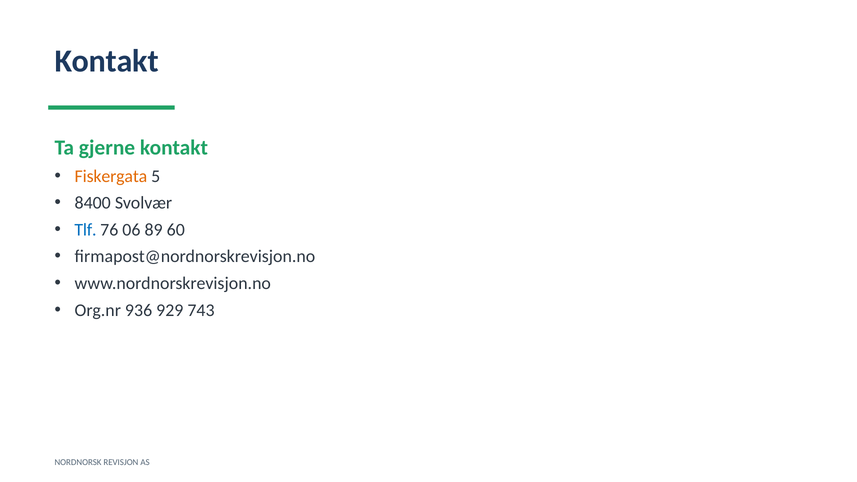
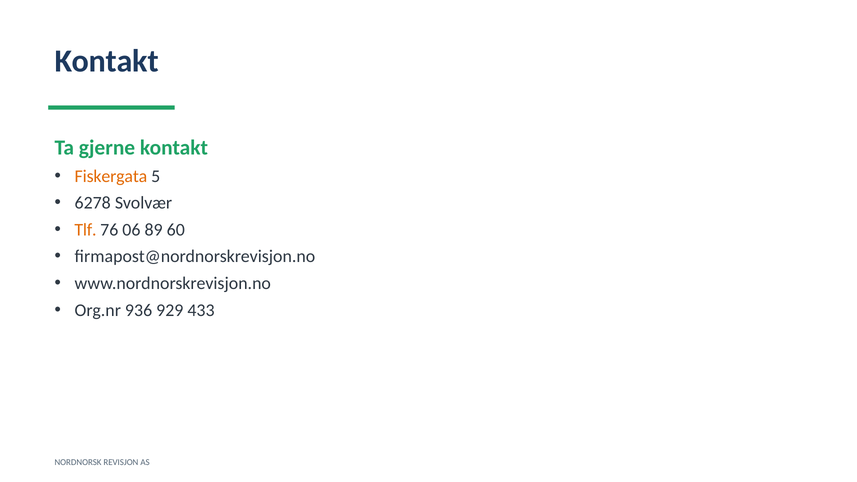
8400: 8400 -> 6278 (93, 203)
Tlf colour: blue -> orange (85, 230)
743: 743 -> 433 (201, 310)
